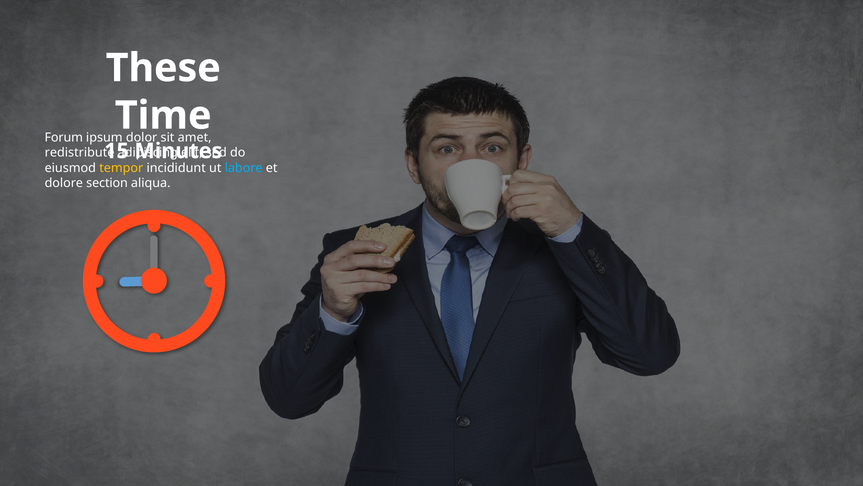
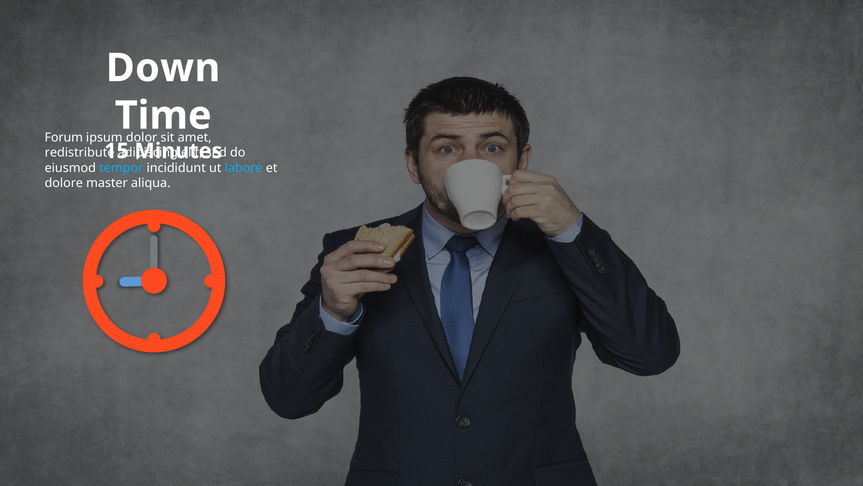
These: These -> Down (163, 68)
tempor colour: yellow -> light blue (121, 168)
section: section -> master (107, 183)
